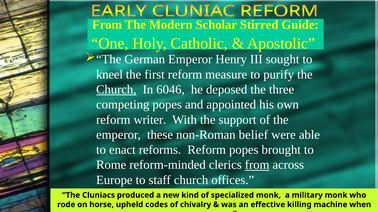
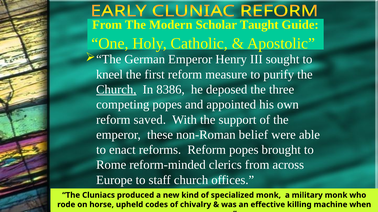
Stirred: Stirred -> Taught (259, 25)
6046: 6046 -> 8386 (171, 90)
writer: writer -> saved (150, 120)
from underline: present -> none (257, 165)
